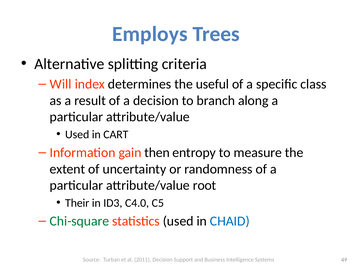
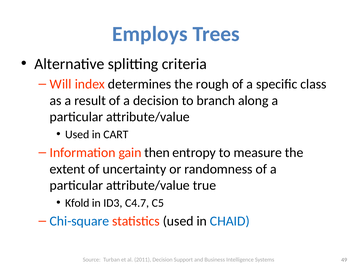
useful: useful -> rough (212, 84)
root: root -> true (205, 185)
Their: Their -> Kfold (77, 203)
C4.0: C4.0 -> C4.7 (137, 203)
Chi-square colour: green -> blue (79, 221)
